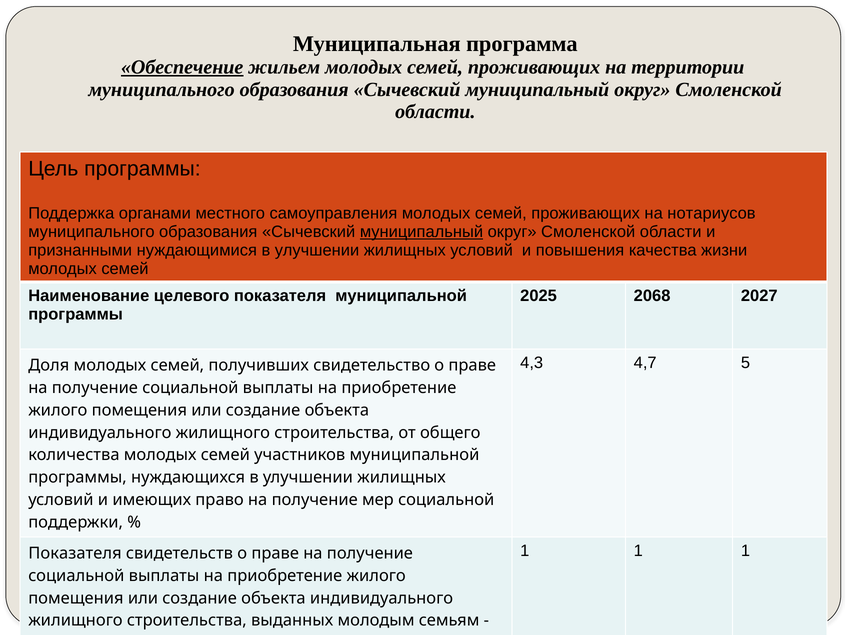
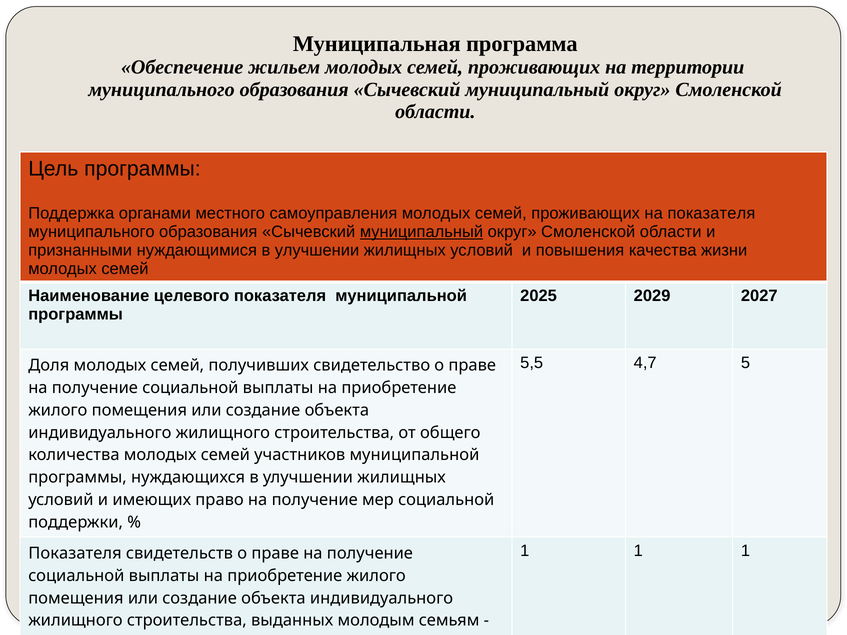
Обеспечение underline: present -> none (182, 67)
на нотариусов: нотариусов -> показателя (711, 213)
2068: 2068 -> 2029 (652, 296)
4,3: 4,3 -> 5,5 (532, 363)
